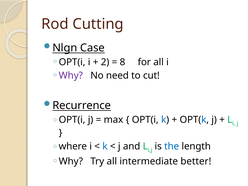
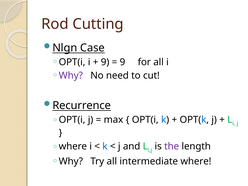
2: 2 -> 9 (105, 62)
8: 8 -> 9 (122, 62)
the colour: blue -> purple (172, 146)
intermediate better: better -> where (196, 161)
